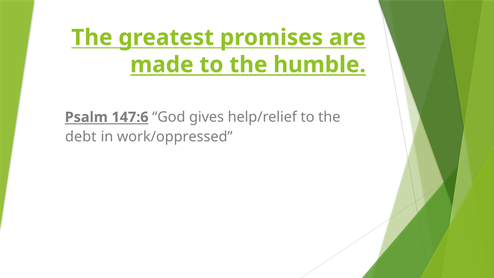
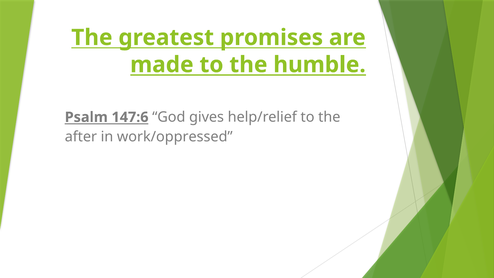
debt: debt -> after (81, 137)
